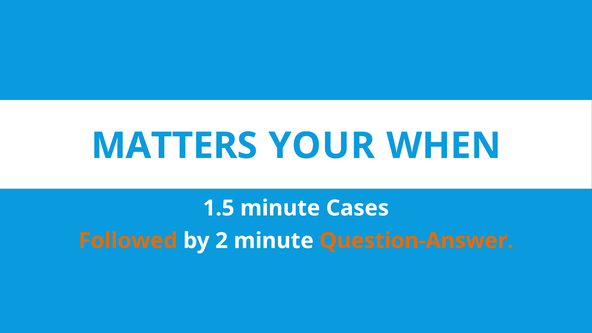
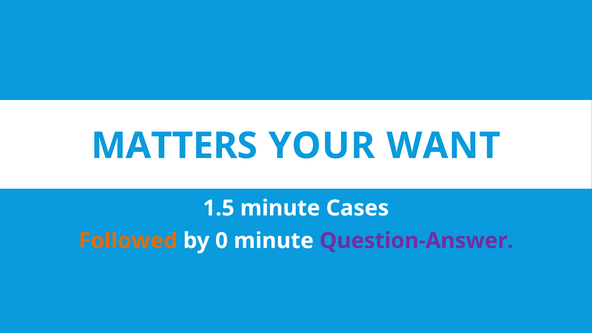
WHEN: WHEN -> WANT (443, 146)
2: 2 -> 0 (222, 241)
Question-Answer colour: orange -> purple (416, 241)
